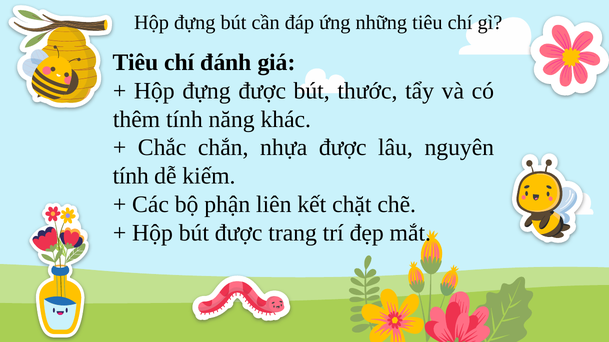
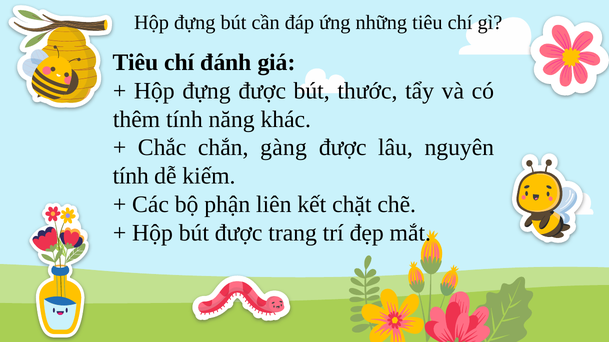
nhựa: nhựa -> gàng (284, 148)
